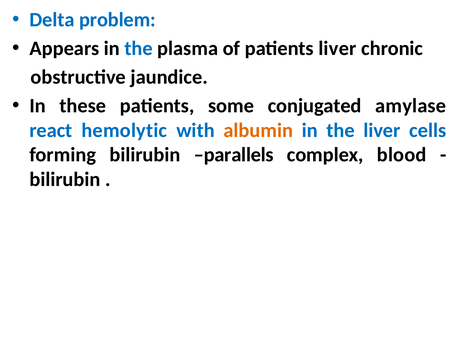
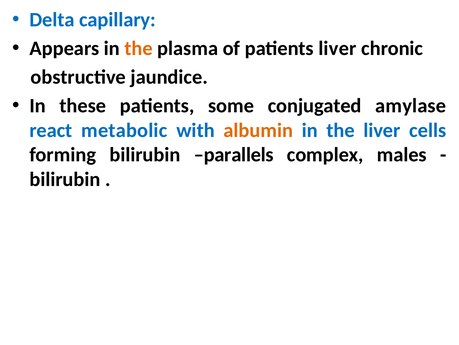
problem: problem -> capillary (117, 20)
the colour: blue -> orange (139, 48)
hemolytic: hemolytic -> metabolic (124, 130)
blood: blood -> males (402, 154)
